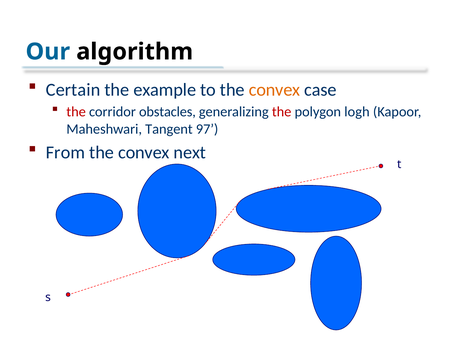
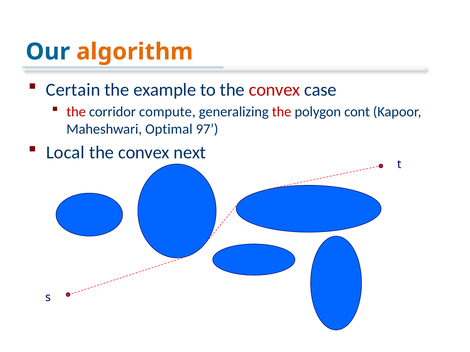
algorithm colour: black -> orange (135, 52)
convex colour: orange -> red (274, 90)
obstacles: obstacles -> compute (167, 112)
logh: logh -> cont (357, 112)
Tangent: Tangent -> Optimal (169, 129)
From: From -> Local (65, 153)
